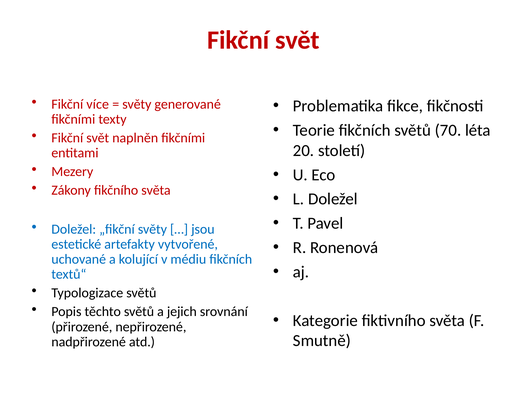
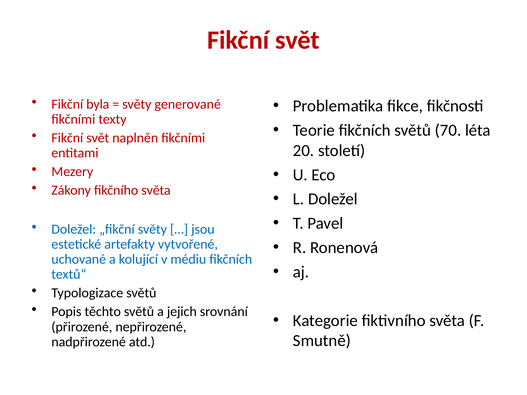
více: více -> byla (98, 104)
